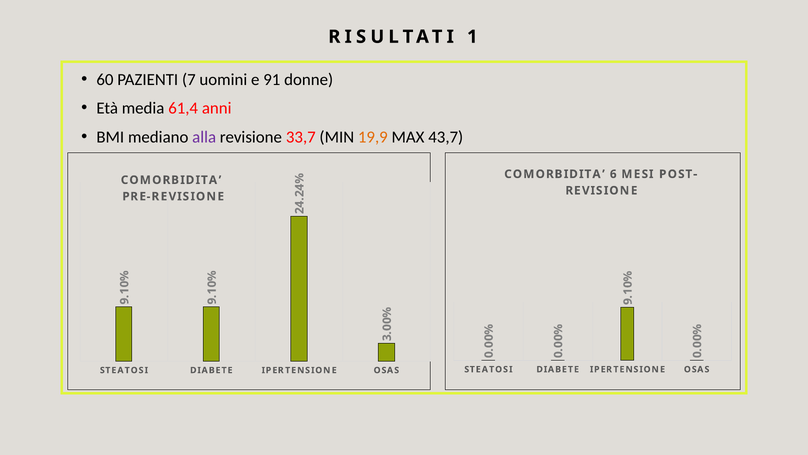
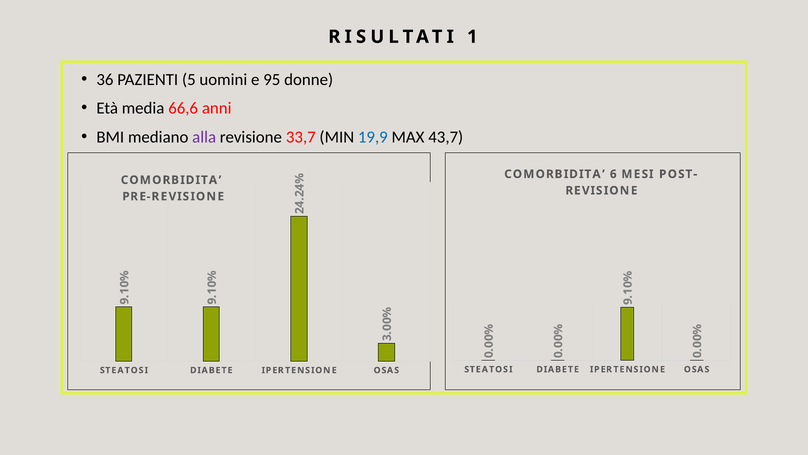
60: 60 -> 36 (105, 80)
7: 7 -> 5 (189, 80)
91: 91 -> 95 (272, 80)
61,4: 61,4 -> 66,6 (183, 108)
19,9 colour: orange -> blue (373, 137)
